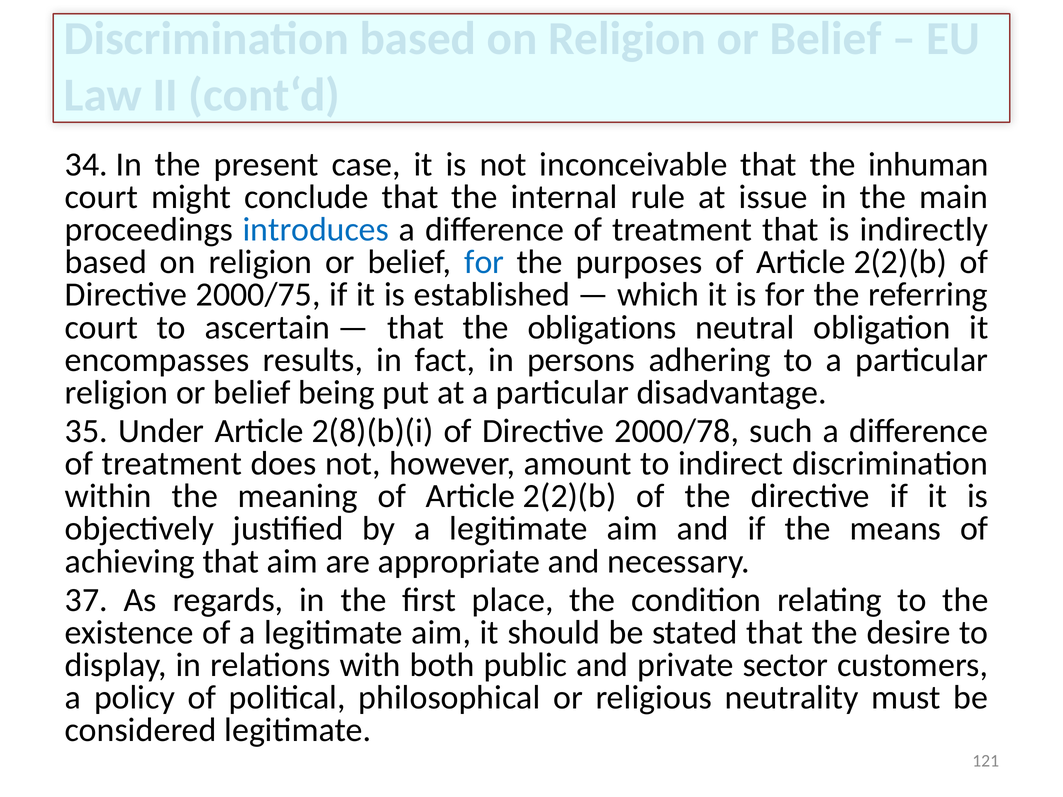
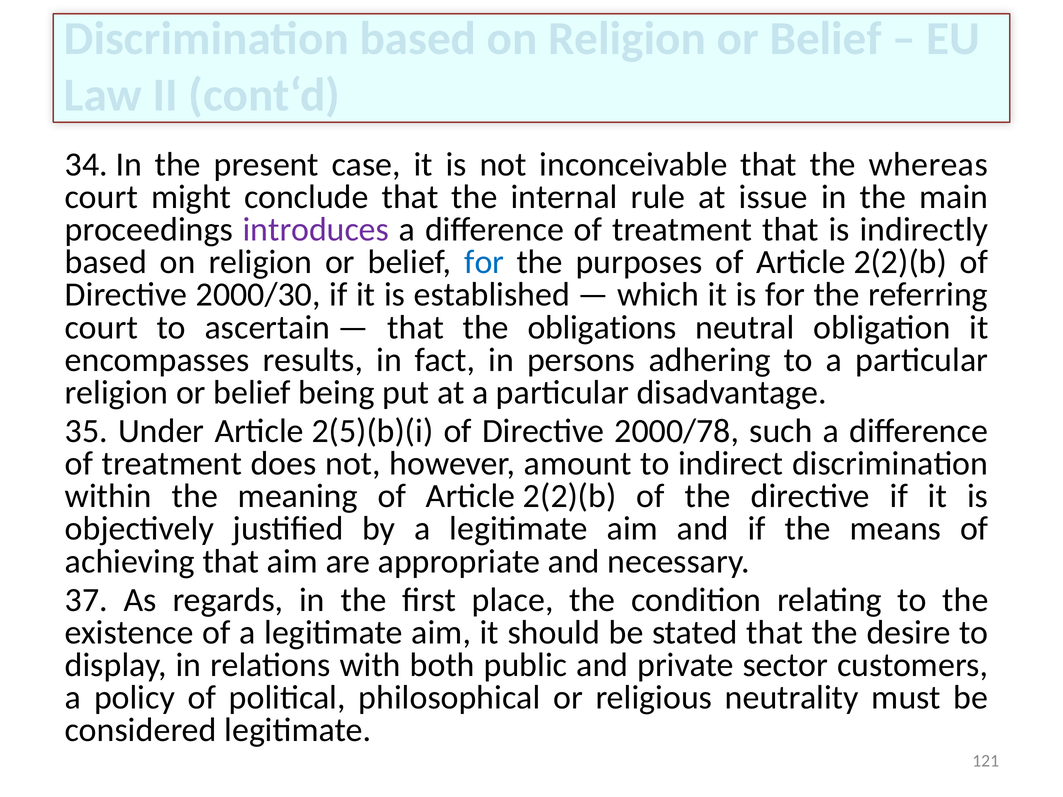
inhuman: inhuman -> whereas (928, 165)
introduces colour: blue -> purple (316, 230)
2000/75: 2000/75 -> 2000/30 (258, 295)
2(8)(b)(i: 2(8)(b)(i -> 2(5)(b)(i (372, 431)
